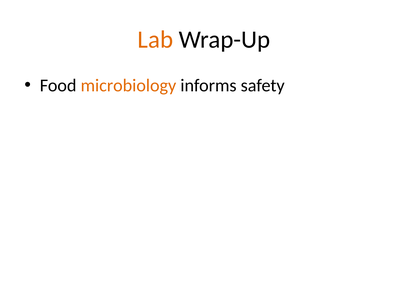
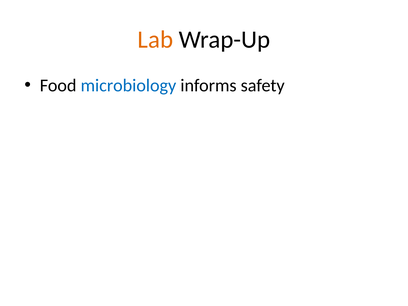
microbiology colour: orange -> blue (128, 86)
